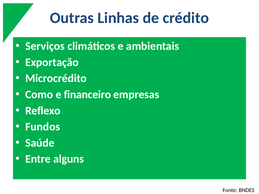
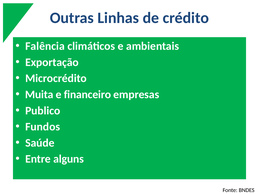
Serviços: Serviços -> Falência (45, 46)
Como: Como -> Muita (39, 95)
Reflexo: Reflexo -> Publico (43, 111)
